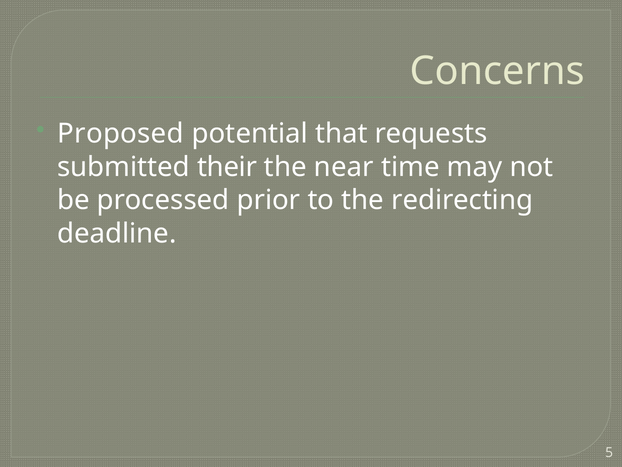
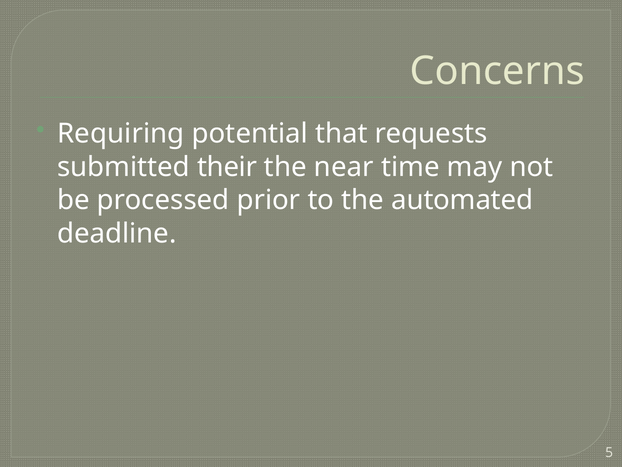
Proposed: Proposed -> Requiring (121, 134)
redirecting: redirecting -> automated (462, 200)
